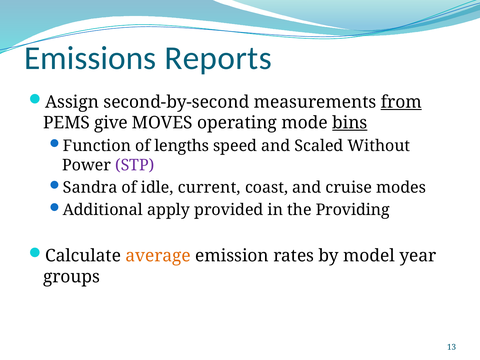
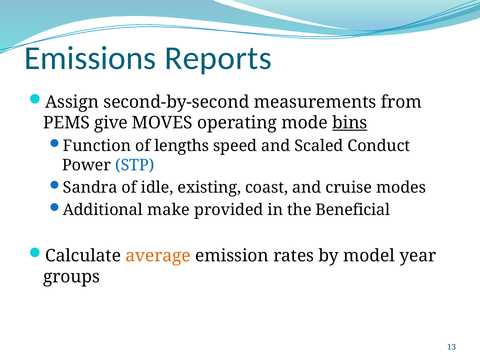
from underline: present -> none (401, 102)
Without: Without -> Conduct (379, 146)
STP colour: purple -> blue (135, 165)
current: current -> existing (209, 188)
apply: apply -> make (169, 210)
Providing: Providing -> Beneficial (353, 210)
